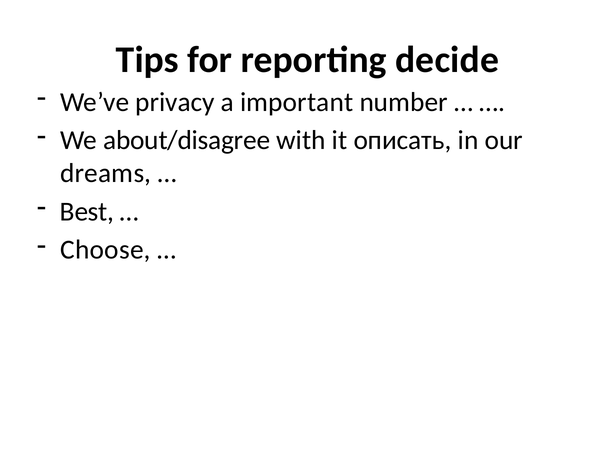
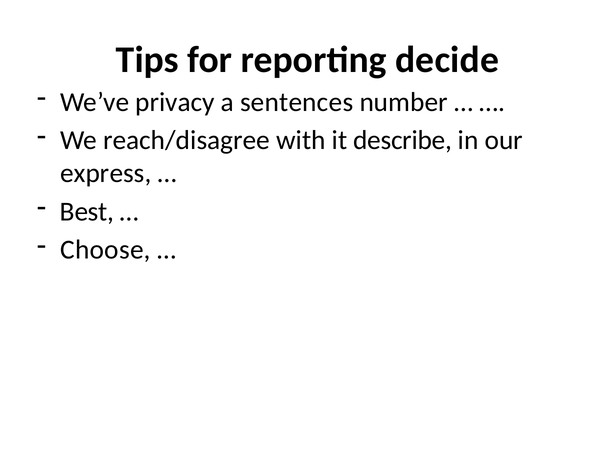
important: important -> sentences (297, 102)
about/disagree: about/disagree -> reach/disagree (187, 140)
описать: описать -> describe (403, 140)
dreams: dreams -> express (106, 173)
